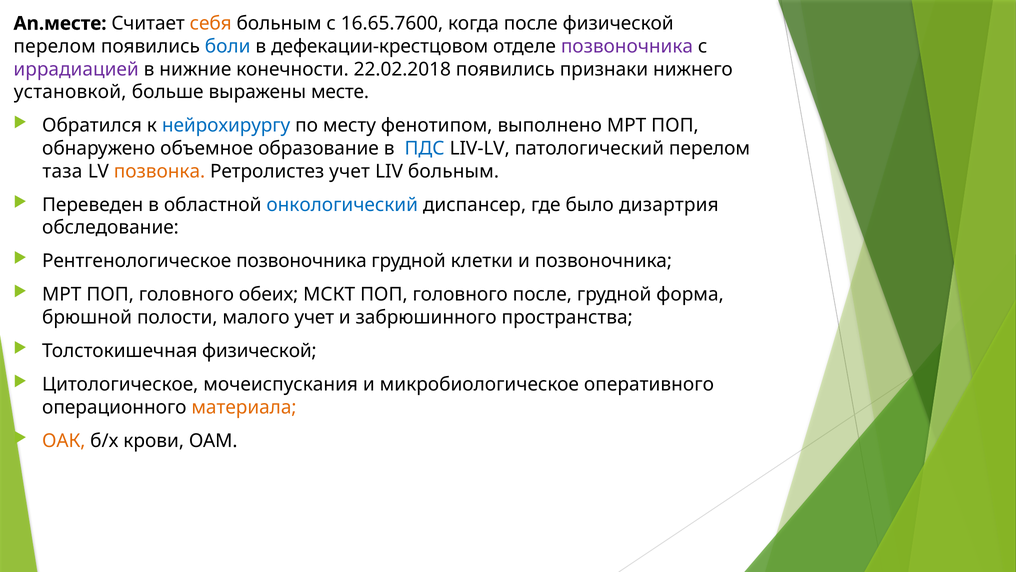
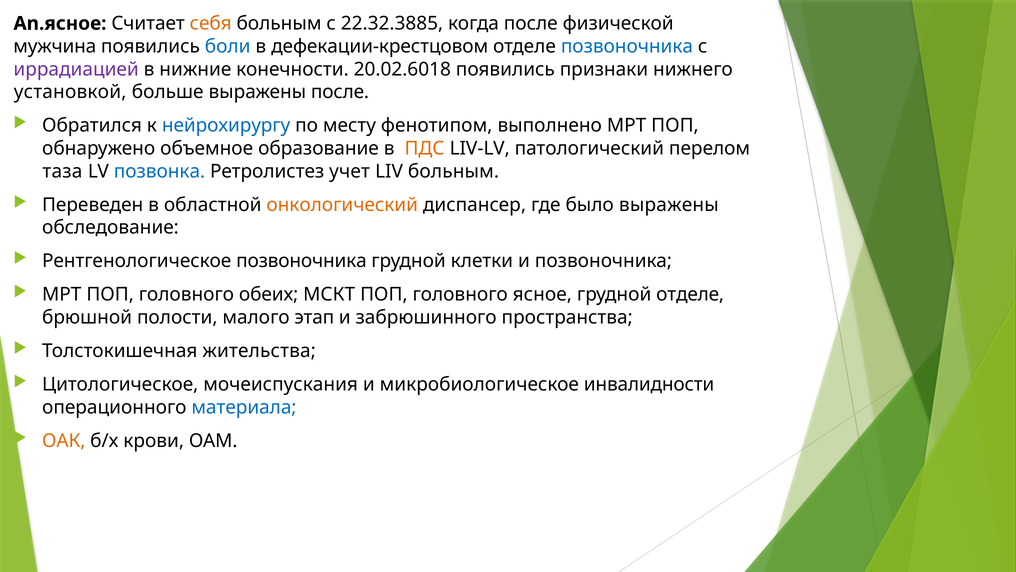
An.месте: An.месте -> An.ясное (60, 23)
16.65.7600: 16.65.7600 -> 22.32.3885 (392, 23)
перелом: перелом -> мужчина (55, 46)
позвоночника colour: purple -> blue (627, 46)
22.02.2018: 22.02.2018 -> 20.02.6018 (402, 69)
выражены месте: месте -> после (340, 92)
ПДС colour: blue -> orange (425, 148)
позвонка colour: orange -> blue (160, 171)
онкологический colour: blue -> orange (342, 205)
было дизартрия: дизартрия -> выражены (669, 205)
головного после: после -> ясное (542, 294)
грудной форма: форма -> отделе (690, 294)
малого учет: учет -> этап (314, 317)
Толстокишечная физической: физической -> жительства (259, 351)
оперативного: оперативного -> инвалидности (649, 384)
материала colour: orange -> blue (244, 407)
